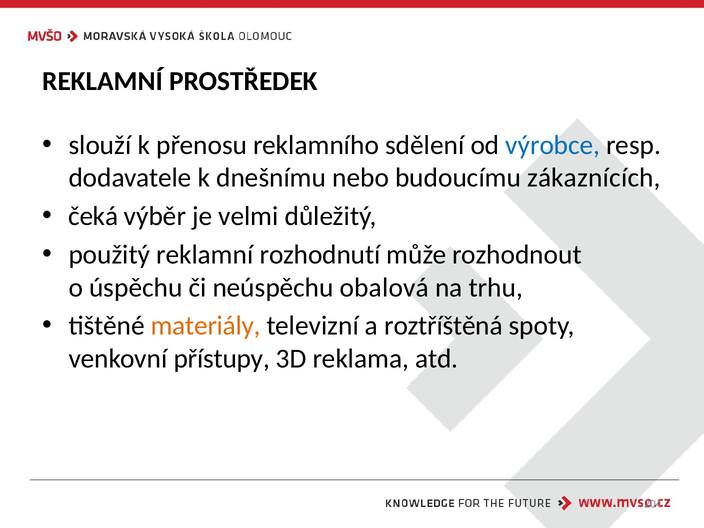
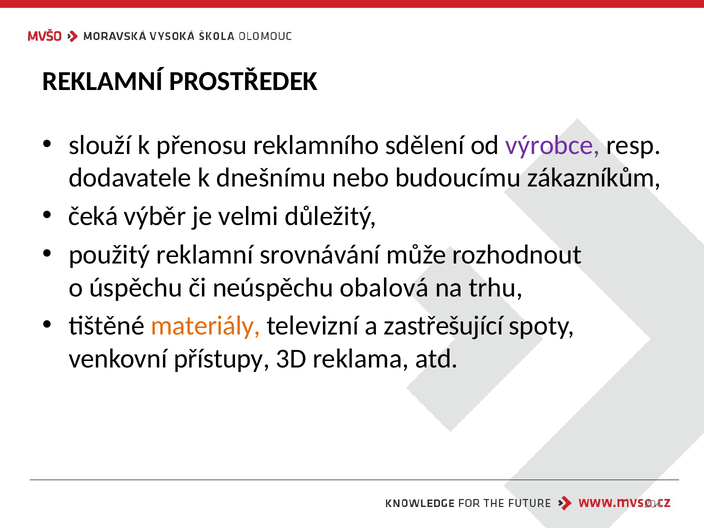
výrobce colour: blue -> purple (553, 145)
zákaznících: zákaznících -> zákazníkům (594, 178)
rozhodnutí: rozhodnutí -> srovnávání (320, 255)
roztříštěná: roztříštěná -> zastřešující (443, 326)
